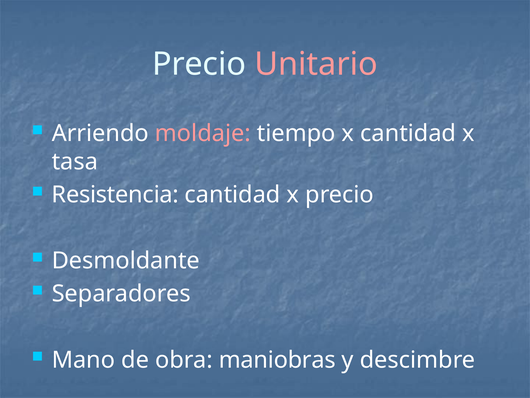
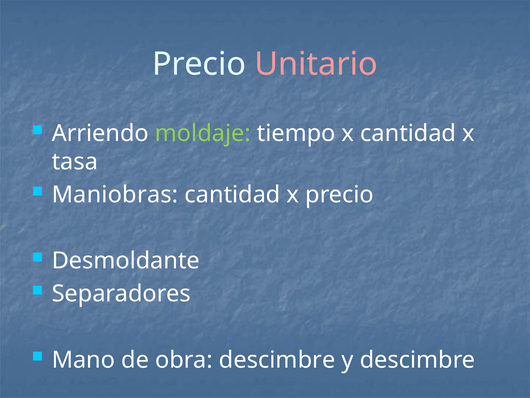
moldaje colour: pink -> light green (203, 133)
Resistencia: Resistencia -> Maniobras (115, 195)
obra maniobras: maniobras -> descimbre (277, 359)
